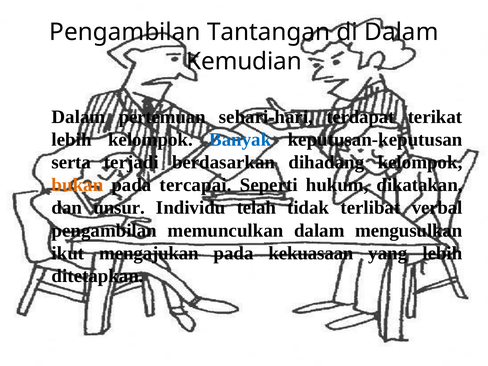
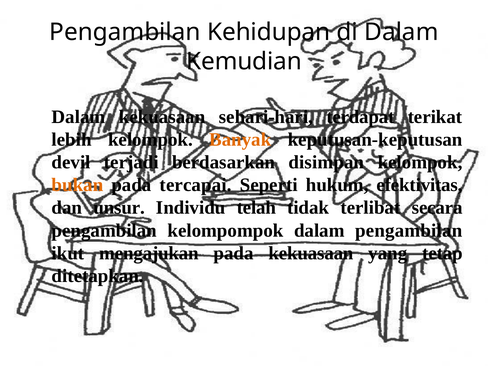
Tantangan: Tantangan -> Kehidupan (269, 32)
Dalam pertemuan: pertemuan -> kekuasaan (162, 117)
Banyak colour: blue -> orange (240, 140)
serta: serta -> devil (71, 162)
dihadang: dihadang -> disimpan (326, 162)
dikatakan: dikatakan -> efektivitas (420, 185)
verbal: verbal -> secara (437, 208)
memunculkan: memunculkan -> kelompompok (225, 230)
dalam mengusulkan: mengusulkan -> pengambilan (409, 230)
yang lebih: lebih -> tetap (442, 253)
